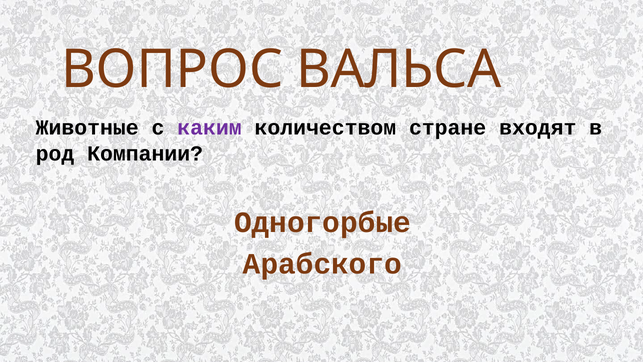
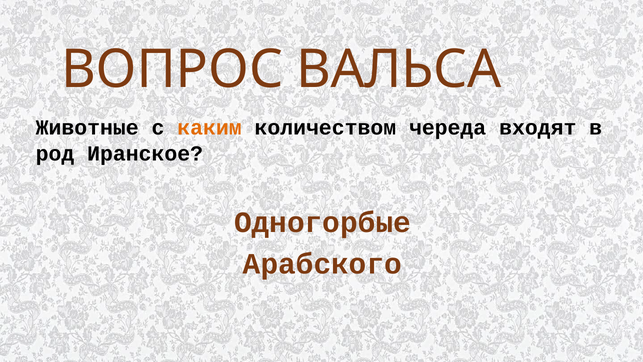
каким colour: purple -> orange (209, 128)
стране: стране -> череда (448, 128)
Компании: Компании -> Иранское (145, 153)
